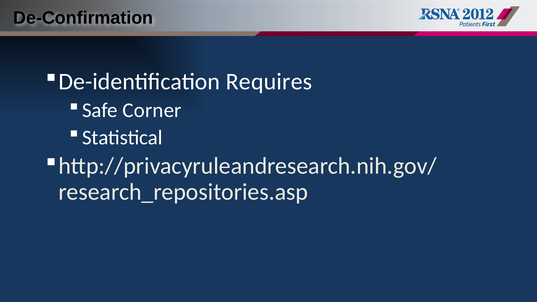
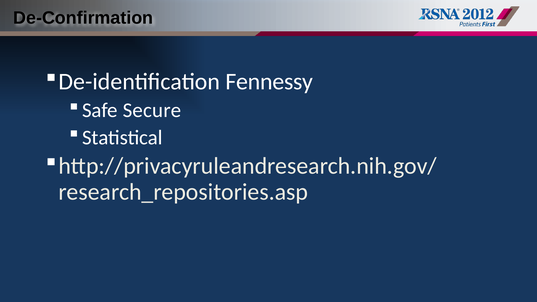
Requires: Requires -> Fennessy (269, 82)
Corner: Corner -> Secure (152, 110)
